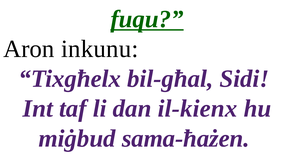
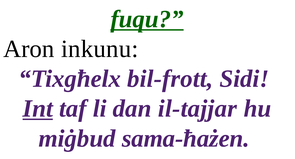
bil-għal: bil-għal -> bil-frott (170, 79)
Int underline: none -> present (38, 108)
il-kienx: il-kienx -> il-tajjar (197, 108)
